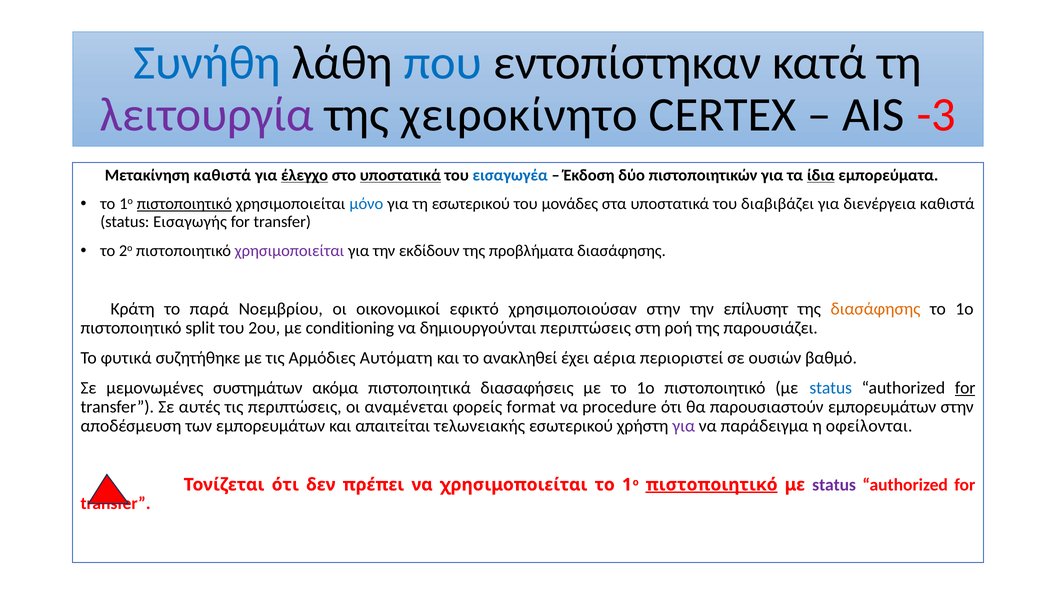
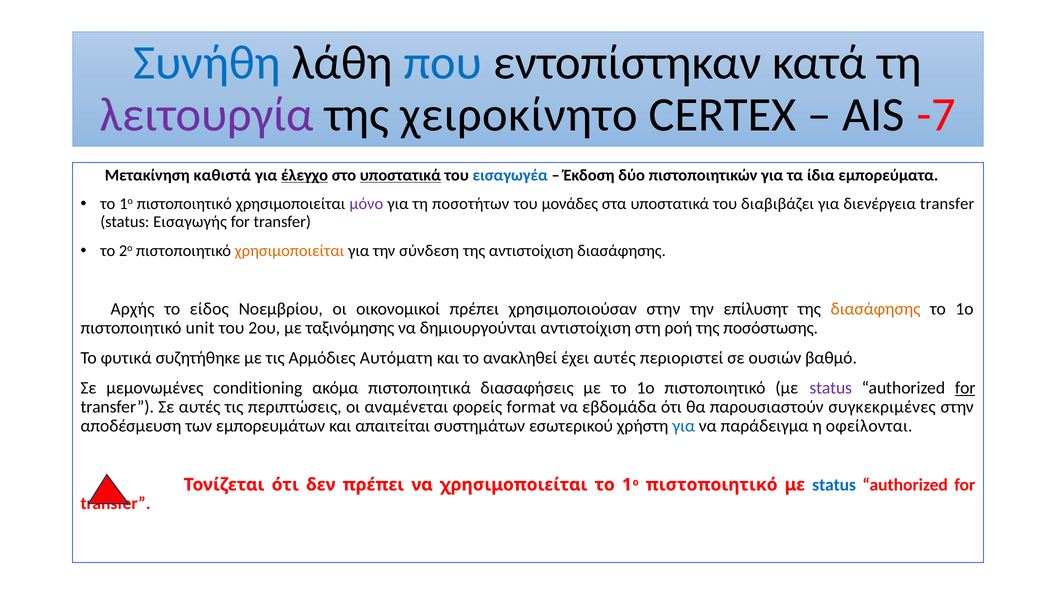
-3: -3 -> -7 (936, 115)
ίδια underline: present -> none (821, 175)
πιστοποιητικό underline: present -> none (184, 204)
μόνο colour: blue -> purple (366, 204)
τη εσωτερικού: εσωτερικού -> ποσοτήτων (471, 204)
διενέργεια καθιστά: καθιστά -> transfer (947, 204)
χρησιμοποιείται colour: purple -> orange (289, 251)
εκδίδουν: εκδίδουν -> σύνδεση (429, 251)
της προβλήματα: προβλήματα -> αντιστοίχιση (531, 251)
Κράτη: Κράτη -> Αρχής (132, 309)
παρά: παρά -> είδος (209, 309)
οικονομικοί εφικτό: εφικτό -> πρέπει (474, 309)
split: split -> unit (200, 328)
conditioning: conditioning -> ταξινόμησης (350, 328)
δημιουργούνται περιπτώσεις: περιπτώσεις -> αντιστοίχιση (586, 328)
παρουσιάζει: παρουσιάζει -> ποσόστωσης (771, 328)
έχει αέρια: αέρια -> αυτές (615, 358)
συστημάτων: συστημάτων -> conditioning (258, 388)
status colour: blue -> purple (831, 388)
procedure: procedure -> εβδομάδα (619, 407)
παρουσιαστούν εμπορευμάτων: εμπορευμάτων -> συγκεκριμένες (882, 407)
τελωνειακής: τελωνειακής -> συστημάτων (480, 426)
για colour: purple -> blue (684, 426)
πιστοποιητικό underline: present -> none (712, 485)
status colour: purple -> blue (834, 485)
